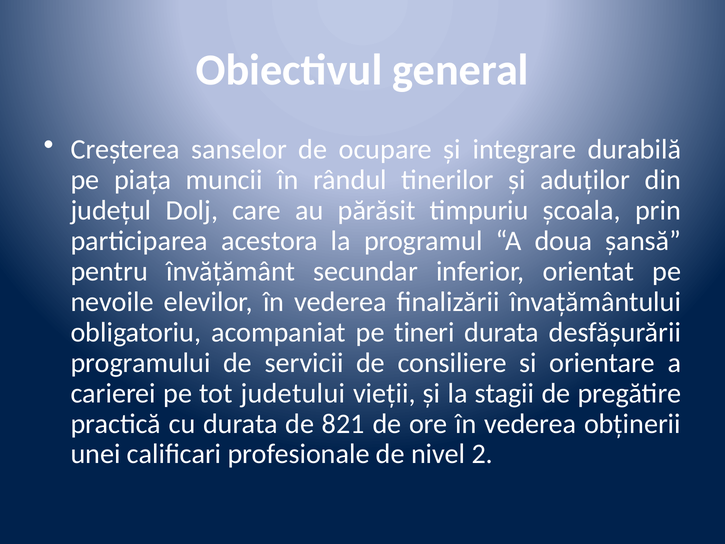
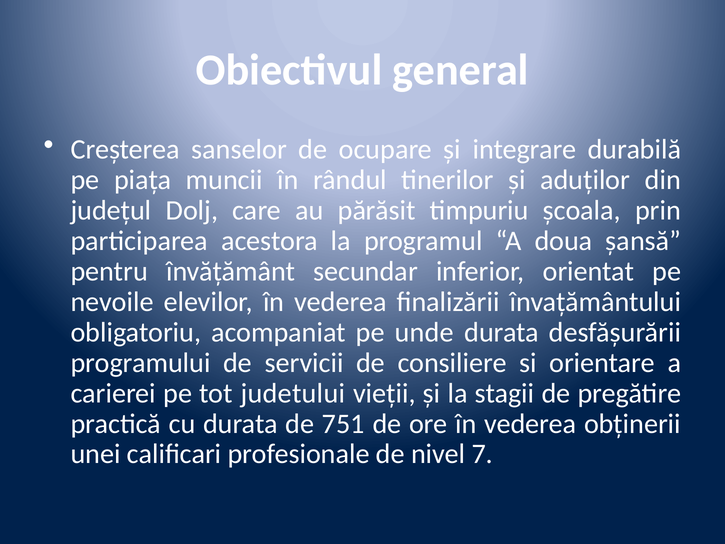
tineri: tineri -> unde (424, 332)
821: 821 -> 751 (343, 423)
2: 2 -> 7 (482, 454)
